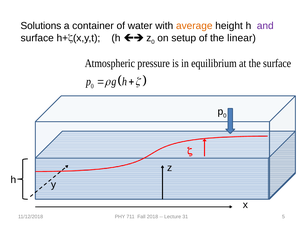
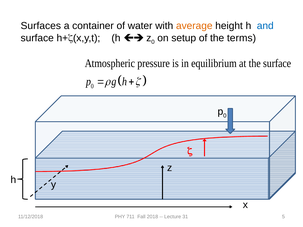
Solutions: Solutions -> Surfaces (41, 26)
and colour: purple -> blue (265, 26)
linear: linear -> terms (242, 38)
